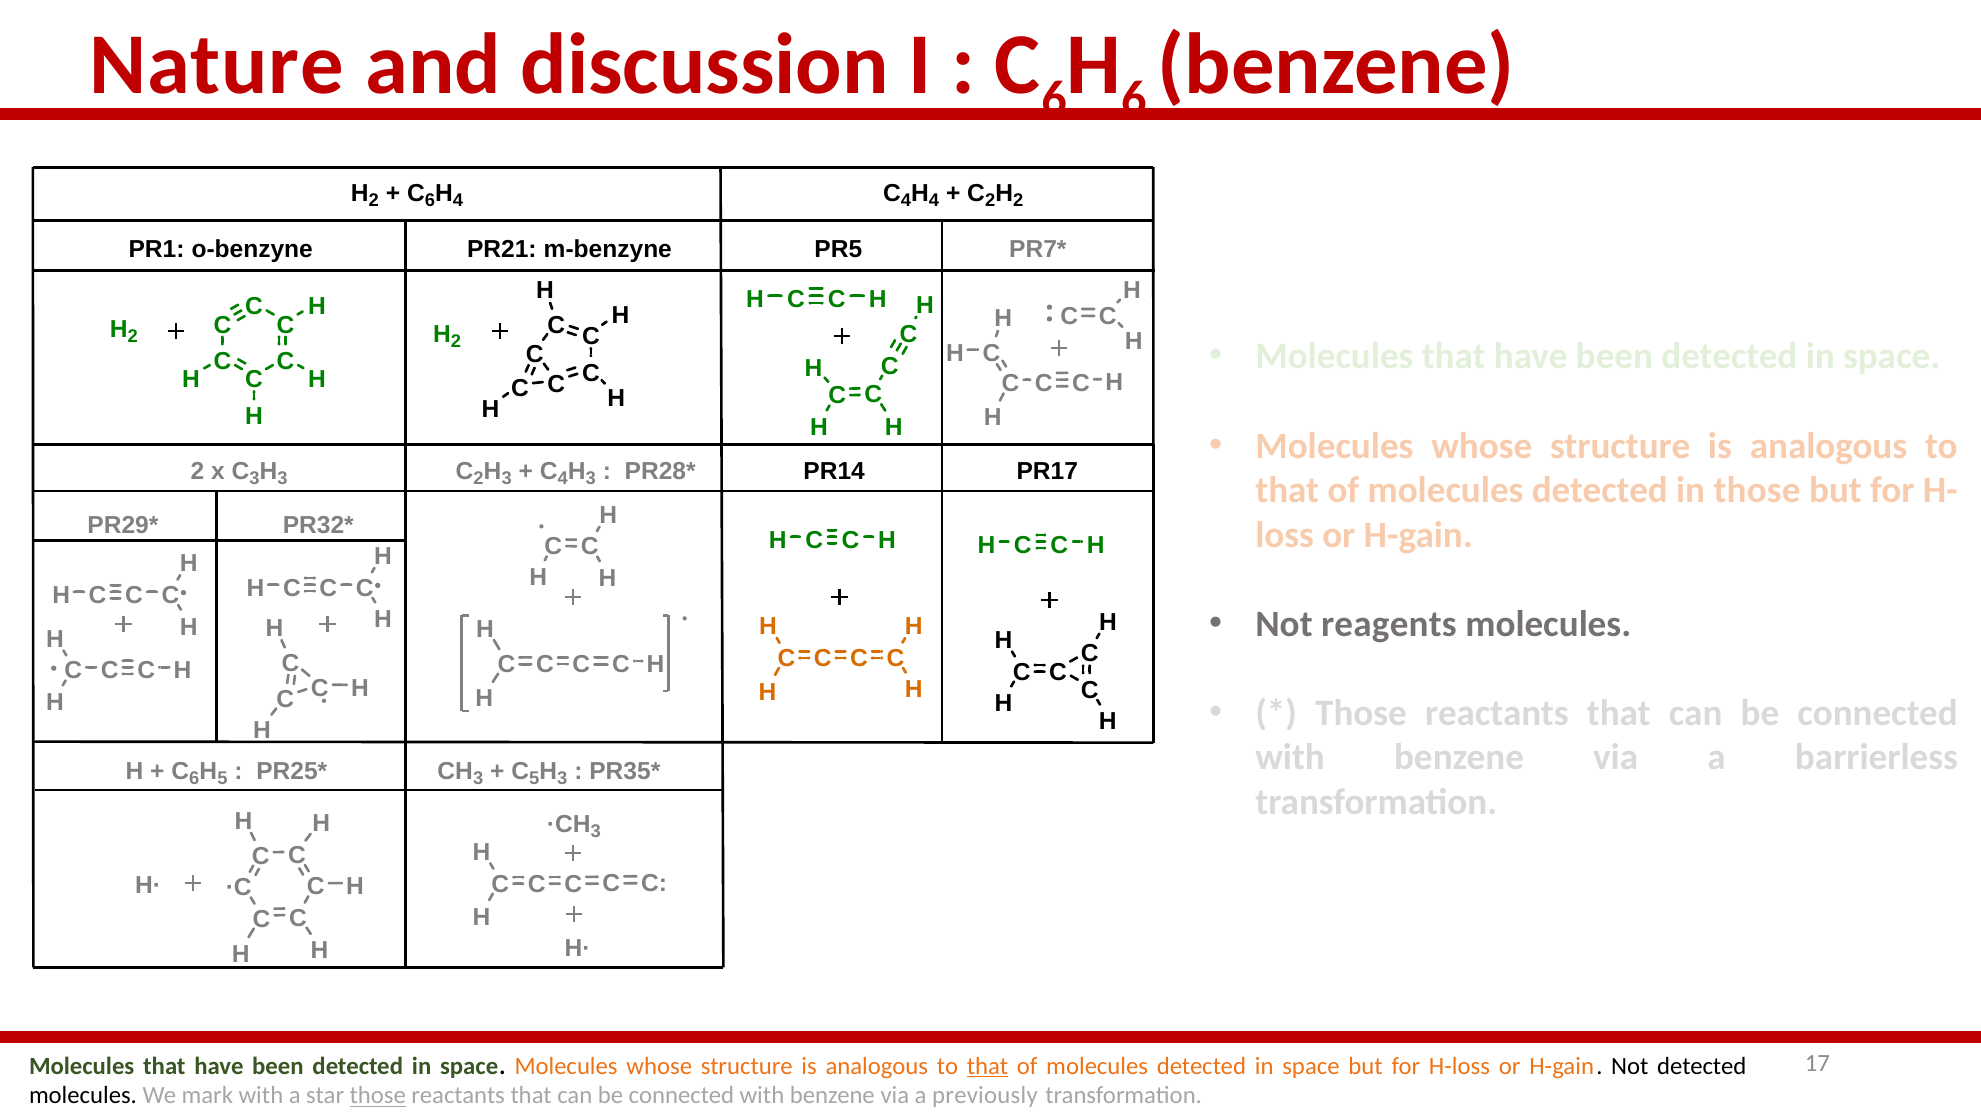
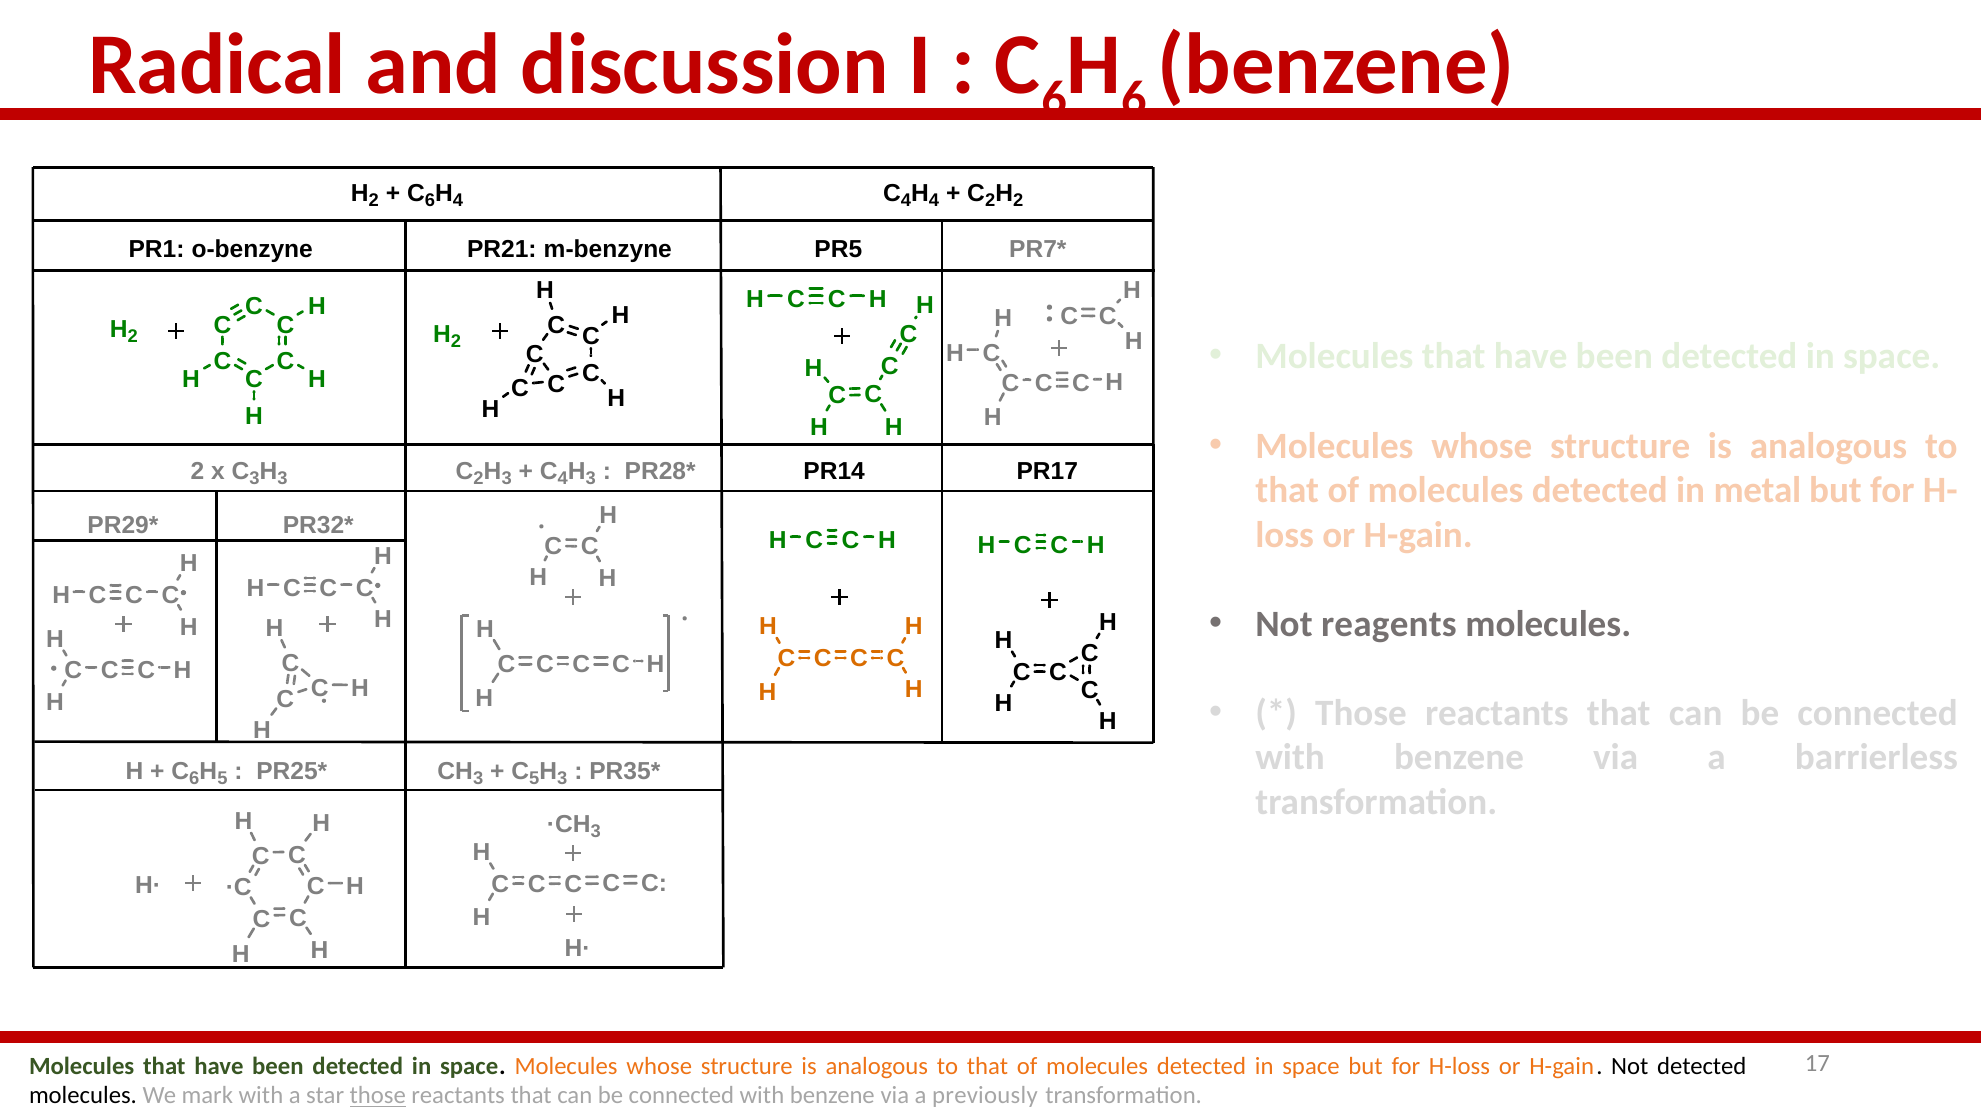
Nature: Nature -> Radical (217, 65)
in those: those -> metal (1757, 490)
that underline: present -> none (987, 1066)
